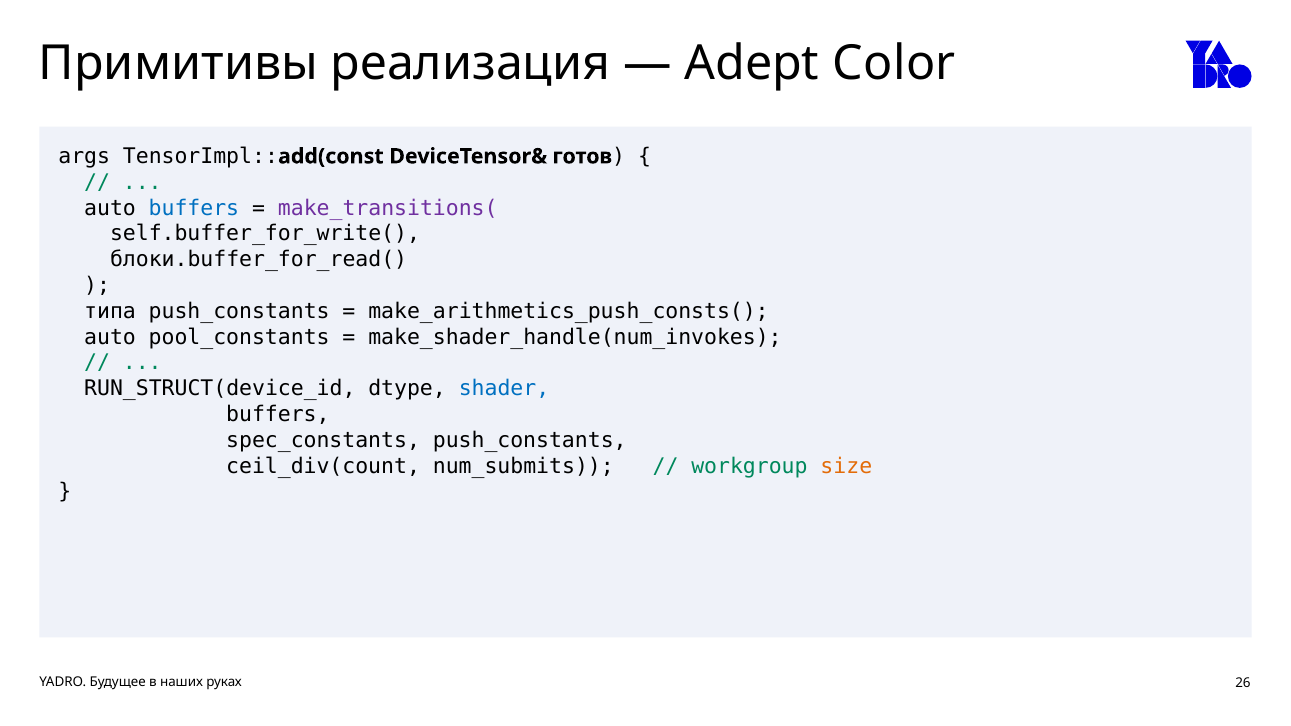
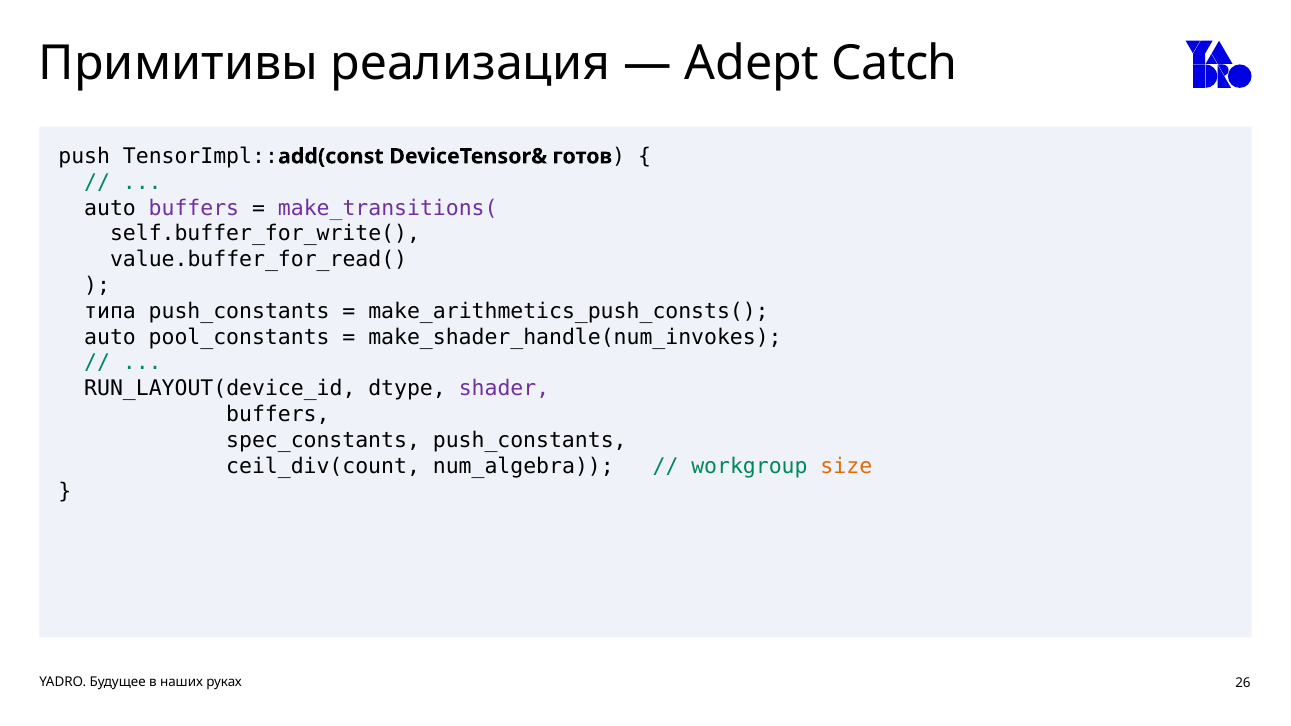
Color: Color -> Catch (895, 63)
args: args -> push (84, 156)
buffers colour: blue -> purple (194, 208)
блоки.buffer_for_read(: блоки.buffer_for_read( -> value.buffer_for_read( (259, 260)
RUN_STRUCT(device_id: RUN_STRUCT(device_id -> RUN_LAYOUT(device_id (220, 389)
shader colour: blue -> purple (504, 389)
num_submits: num_submits -> num_algebra (523, 466)
